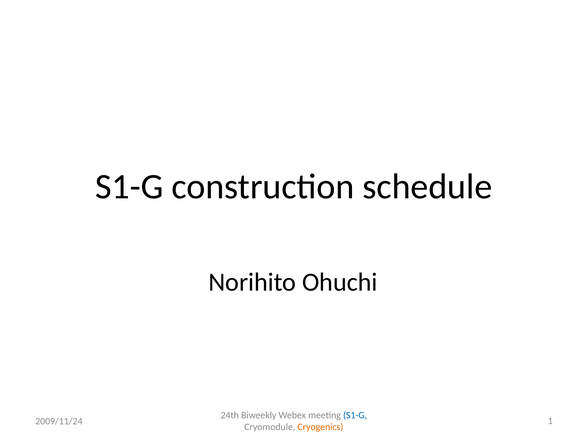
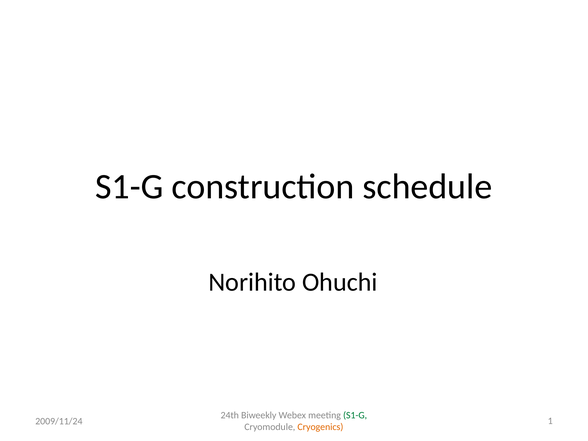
S1-G colour: blue -> green (355, 415)
